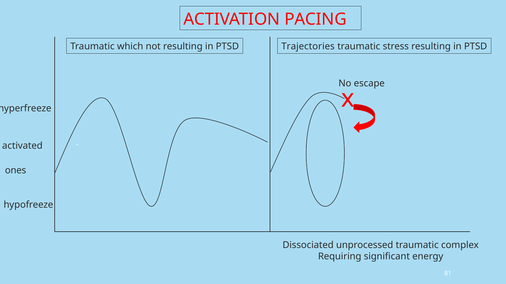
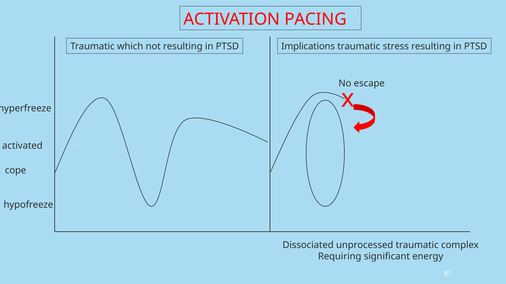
Trajectories: Trajectories -> Implications (308, 47)
ones: ones -> cope (16, 171)
